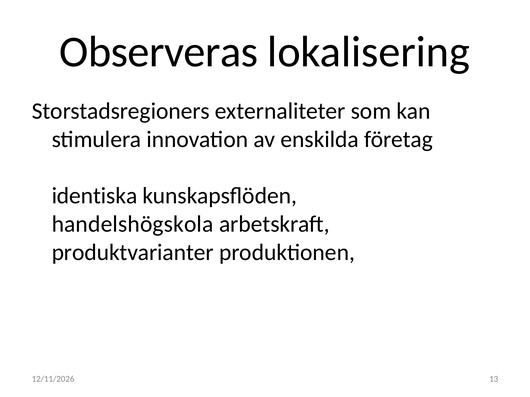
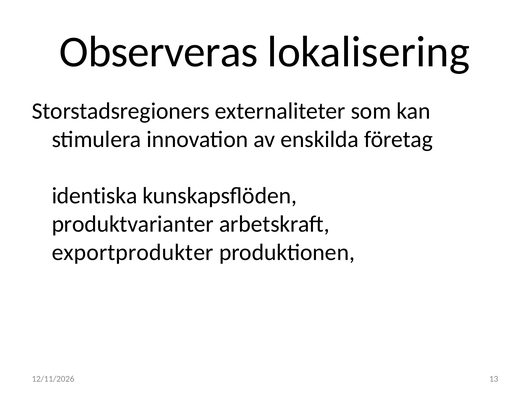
handelshögskola: handelshögskola -> produktvarianter (133, 224)
produktvarianter: produktvarianter -> exportprodukter (133, 253)
